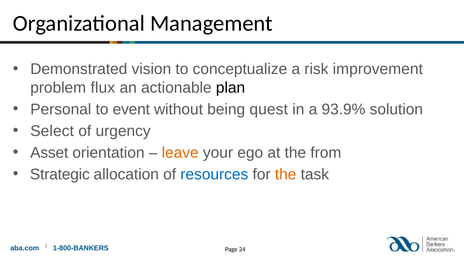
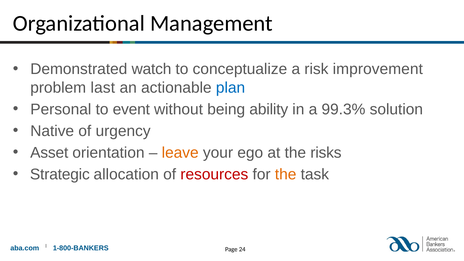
vision: vision -> watch (151, 69)
flux: flux -> last (103, 88)
plan colour: black -> blue (231, 88)
quest: quest -> ability (269, 109)
93.9%: 93.9% -> 99.3% (343, 109)
Select: Select -> Native (52, 131)
from: from -> risks (326, 153)
resources colour: blue -> red (214, 174)
